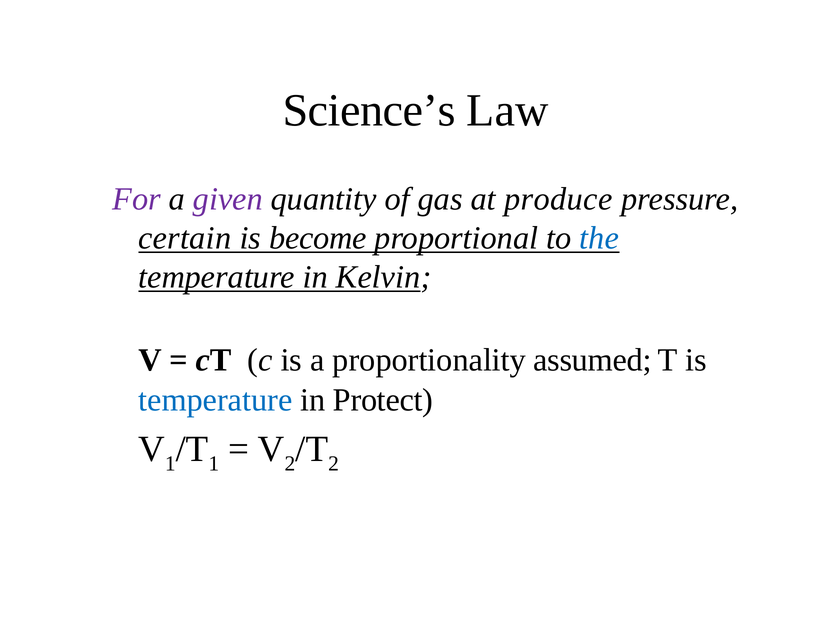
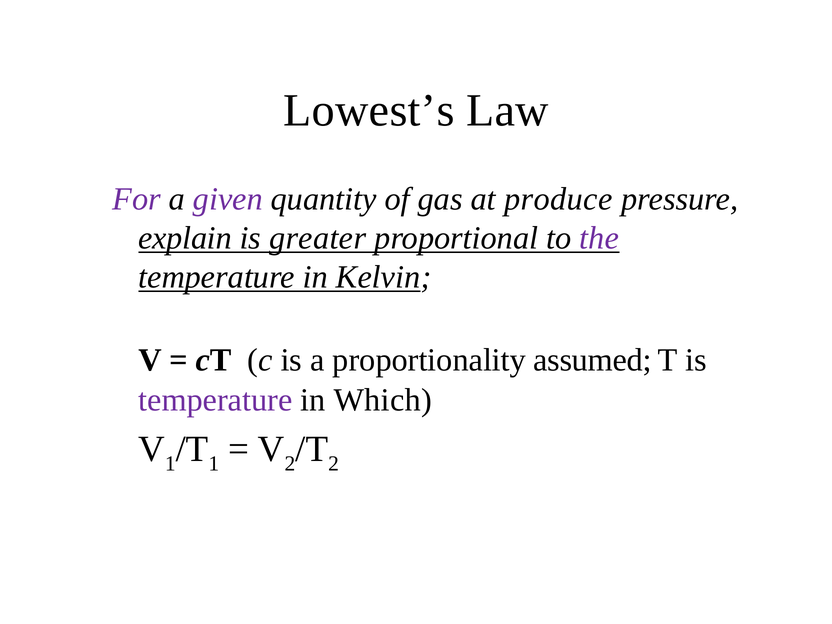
Science’s: Science’s -> Lowest’s (369, 111)
certain: certain -> explain (185, 238)
become: become -> greater (318, 238)
the colour: blue -> purple (599, 238)
temperature colour: blue -> purple (215, 400)
Protect: Protect -> Which (383, 400)
